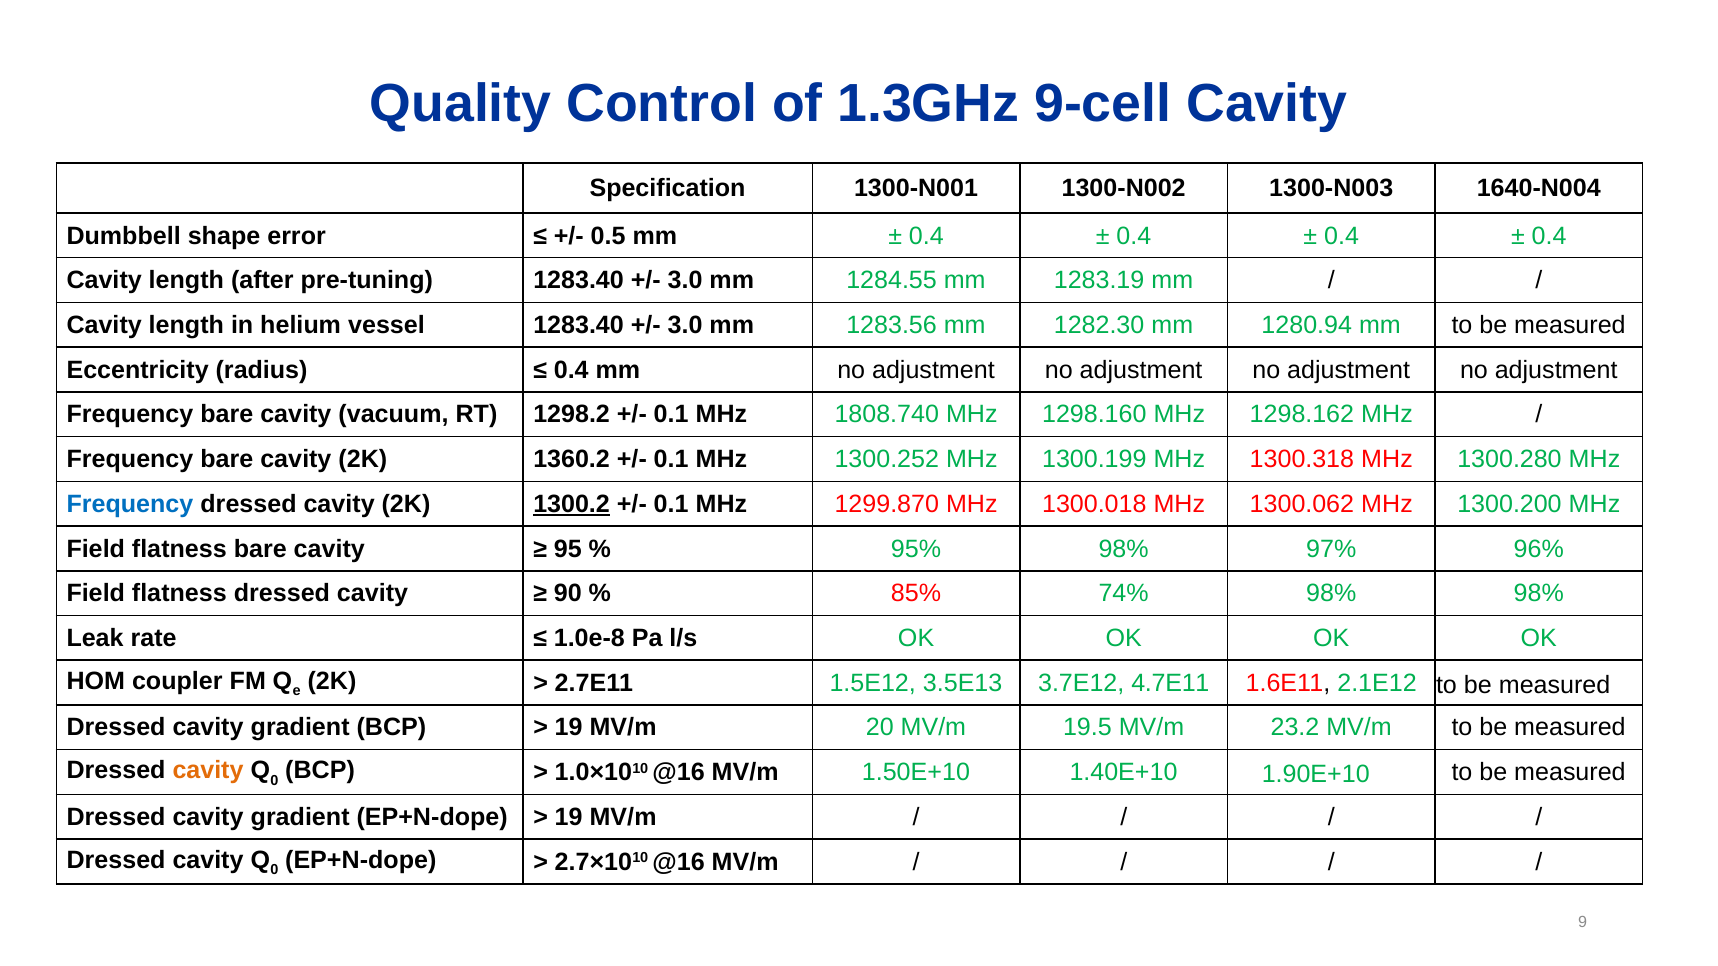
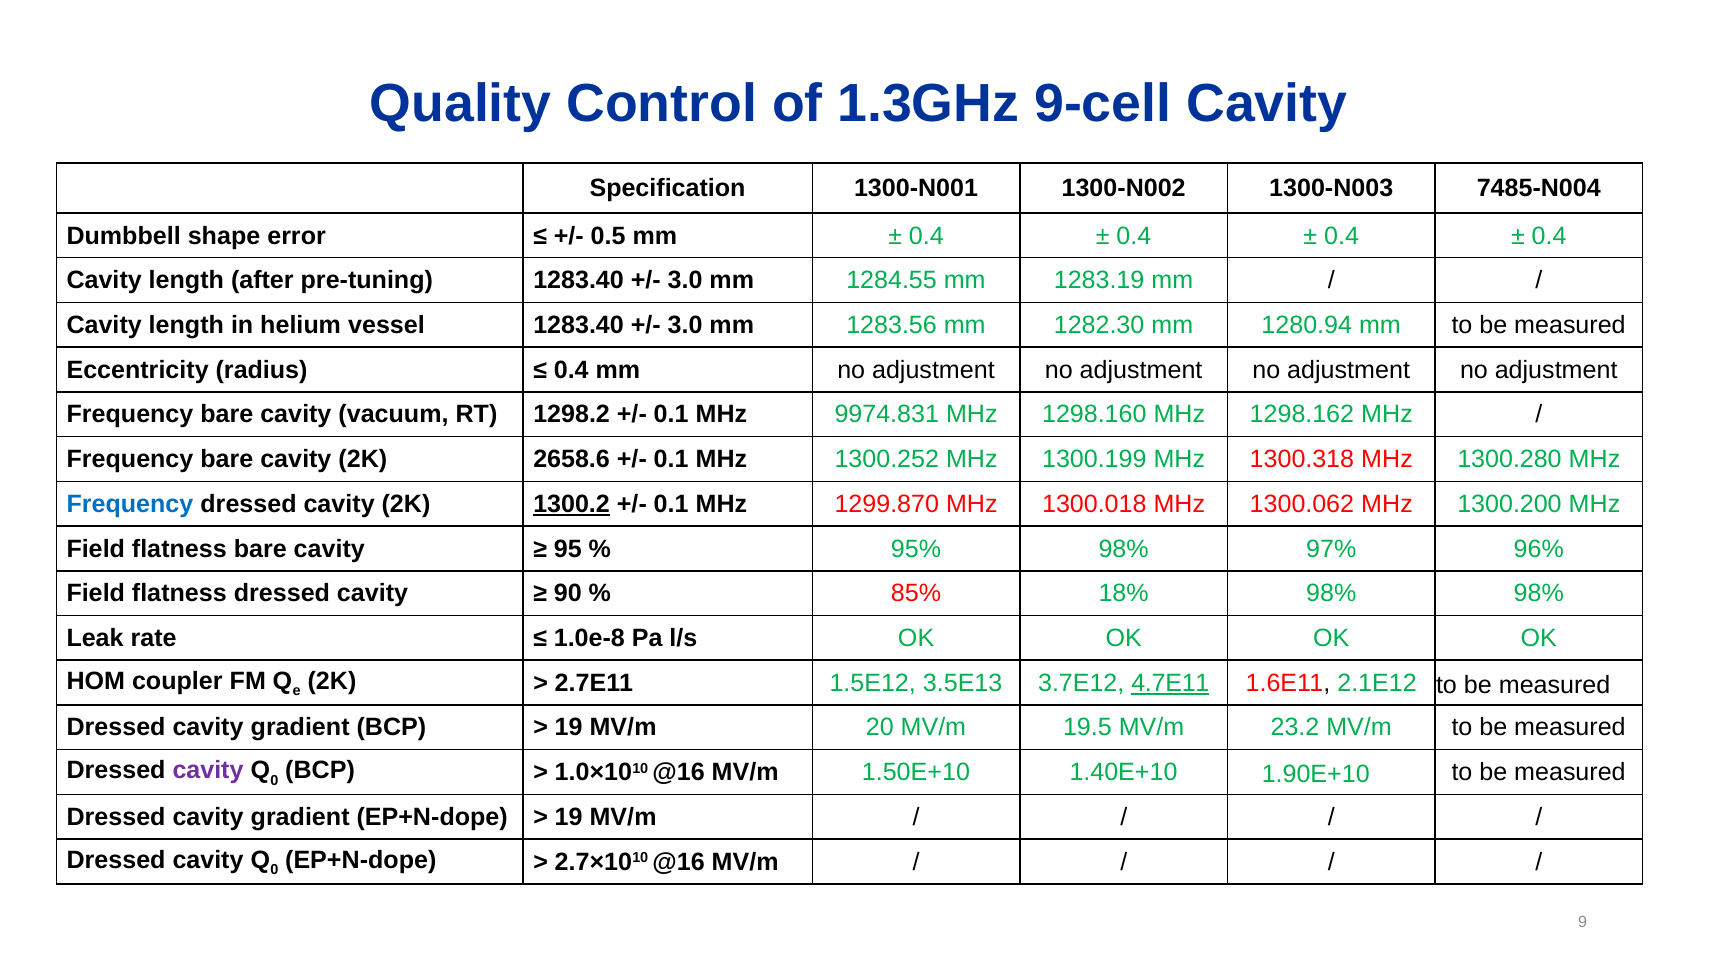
1640-N004: 1640-N004 -> 7485-N004 (1539, 188)
1808.740: 1808.740 -> 9974.831 (887, 415)
1360.2: 1360.2 -> 2658.6 (572, 460)
74%: 74% -> 18% (1124, 594)
4.7E11 underline: none -> present (1170, 683)
cavity colour: orange -> purple (208, 771)
